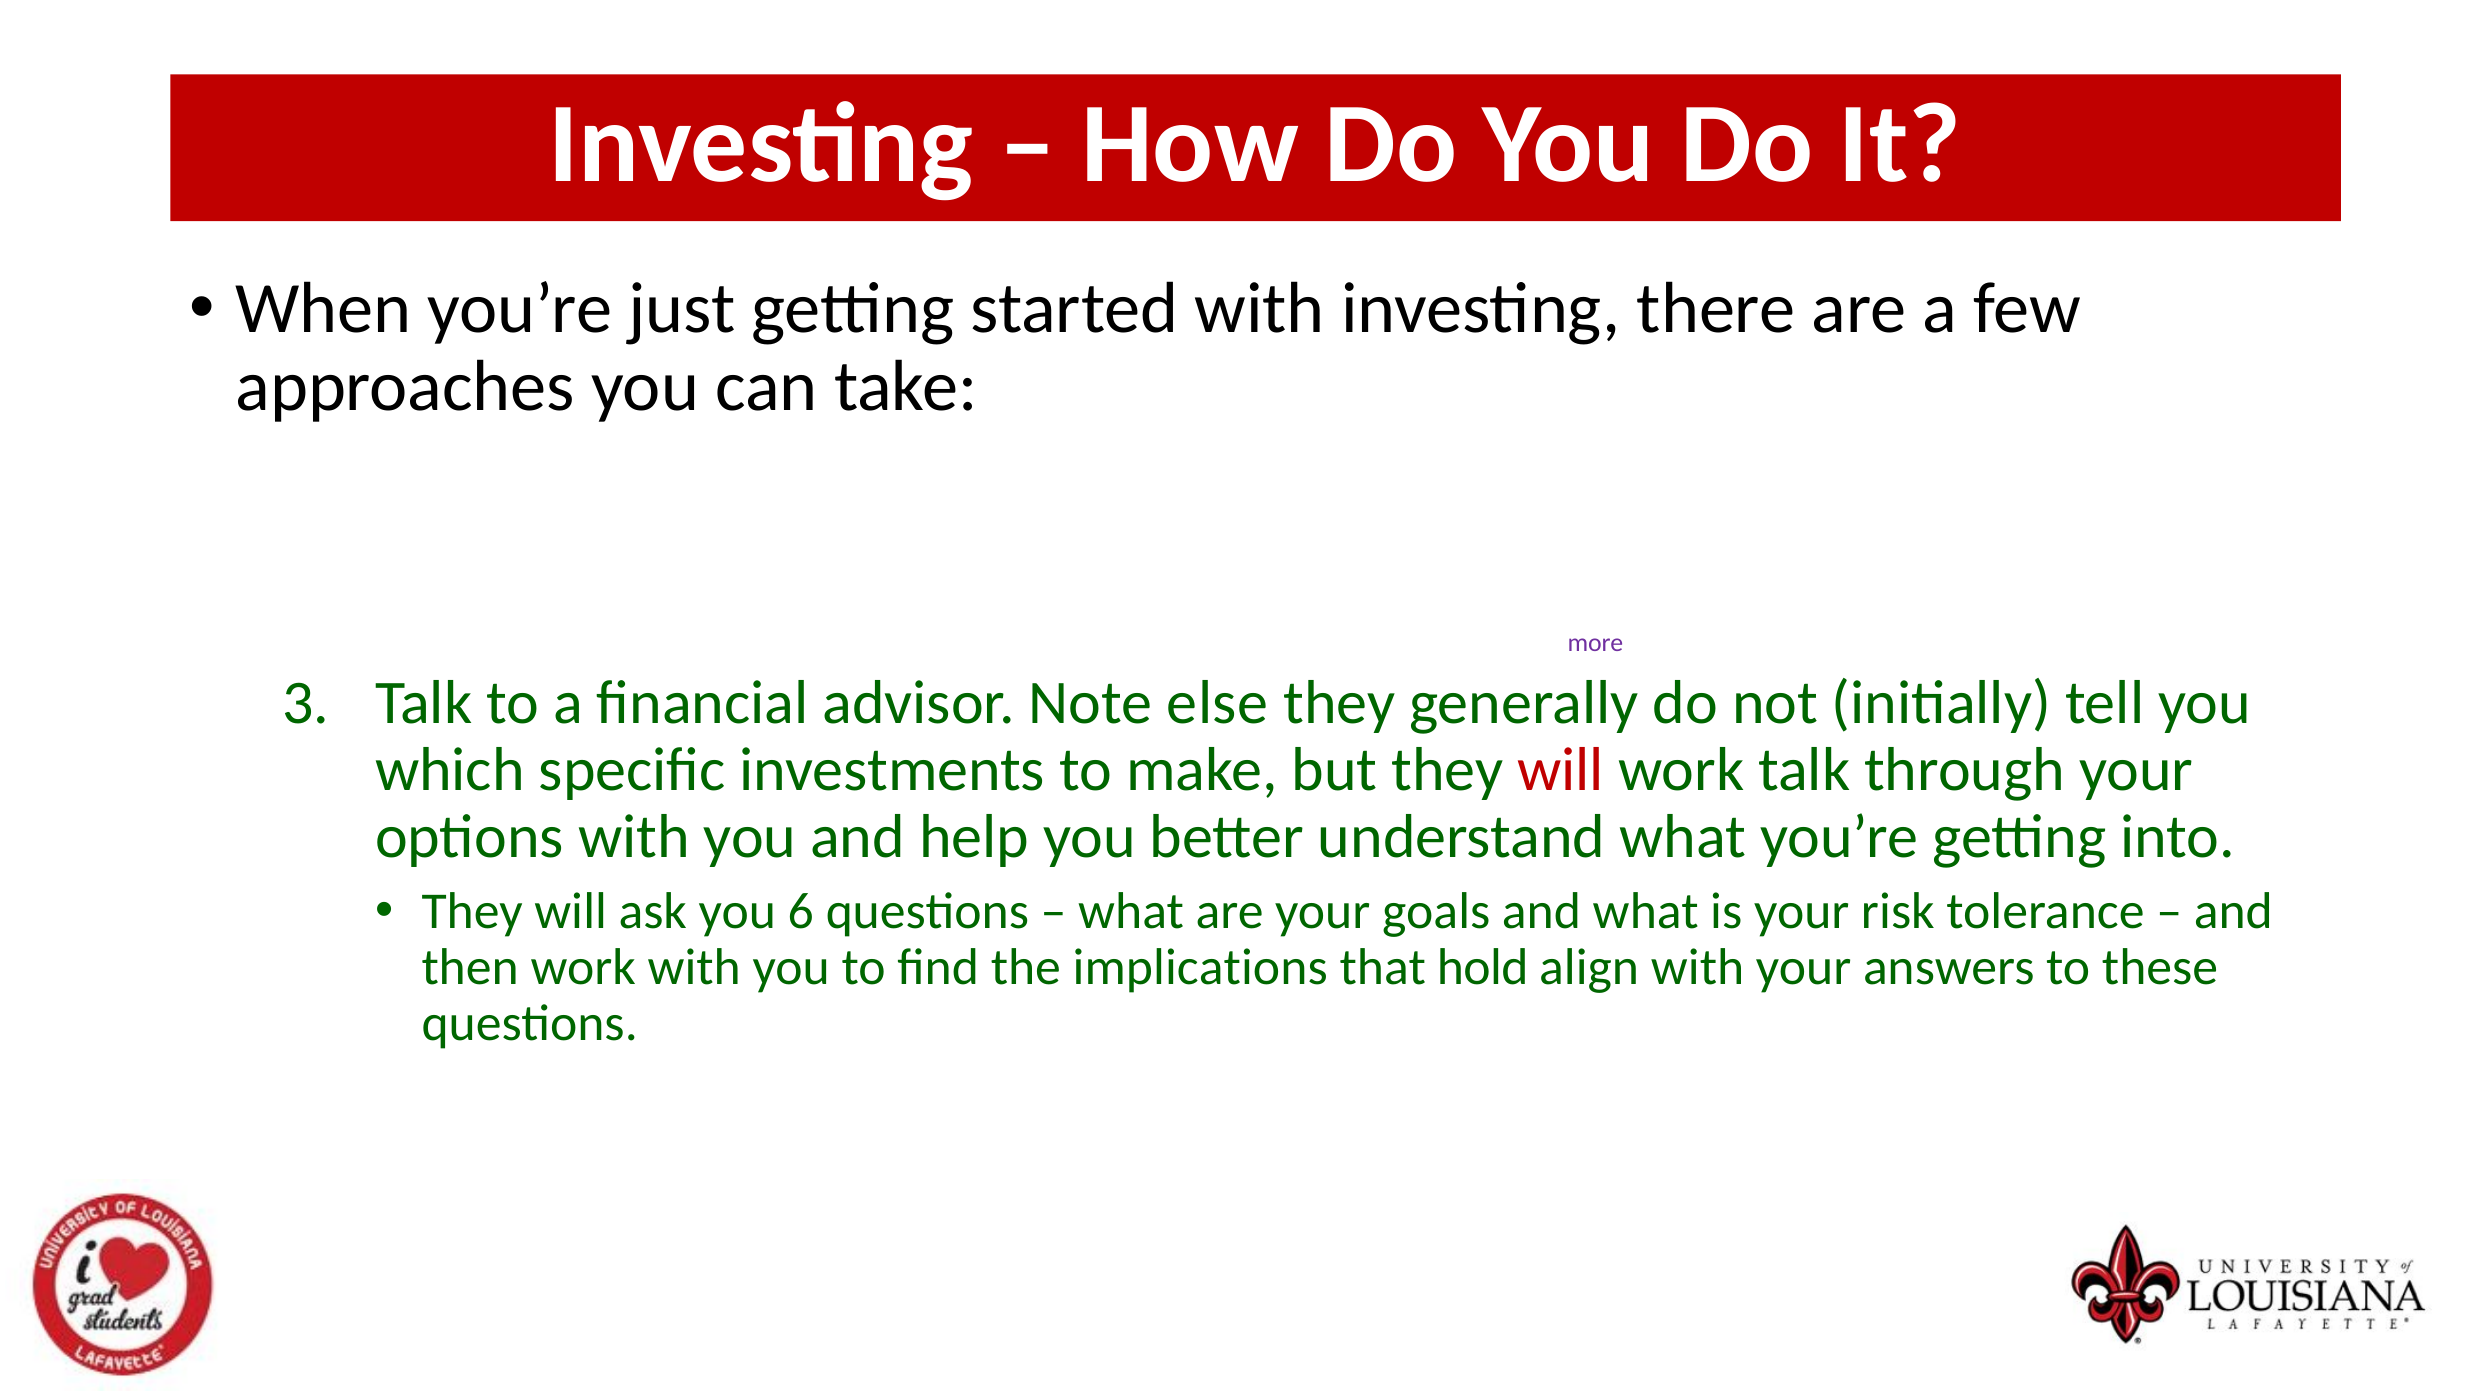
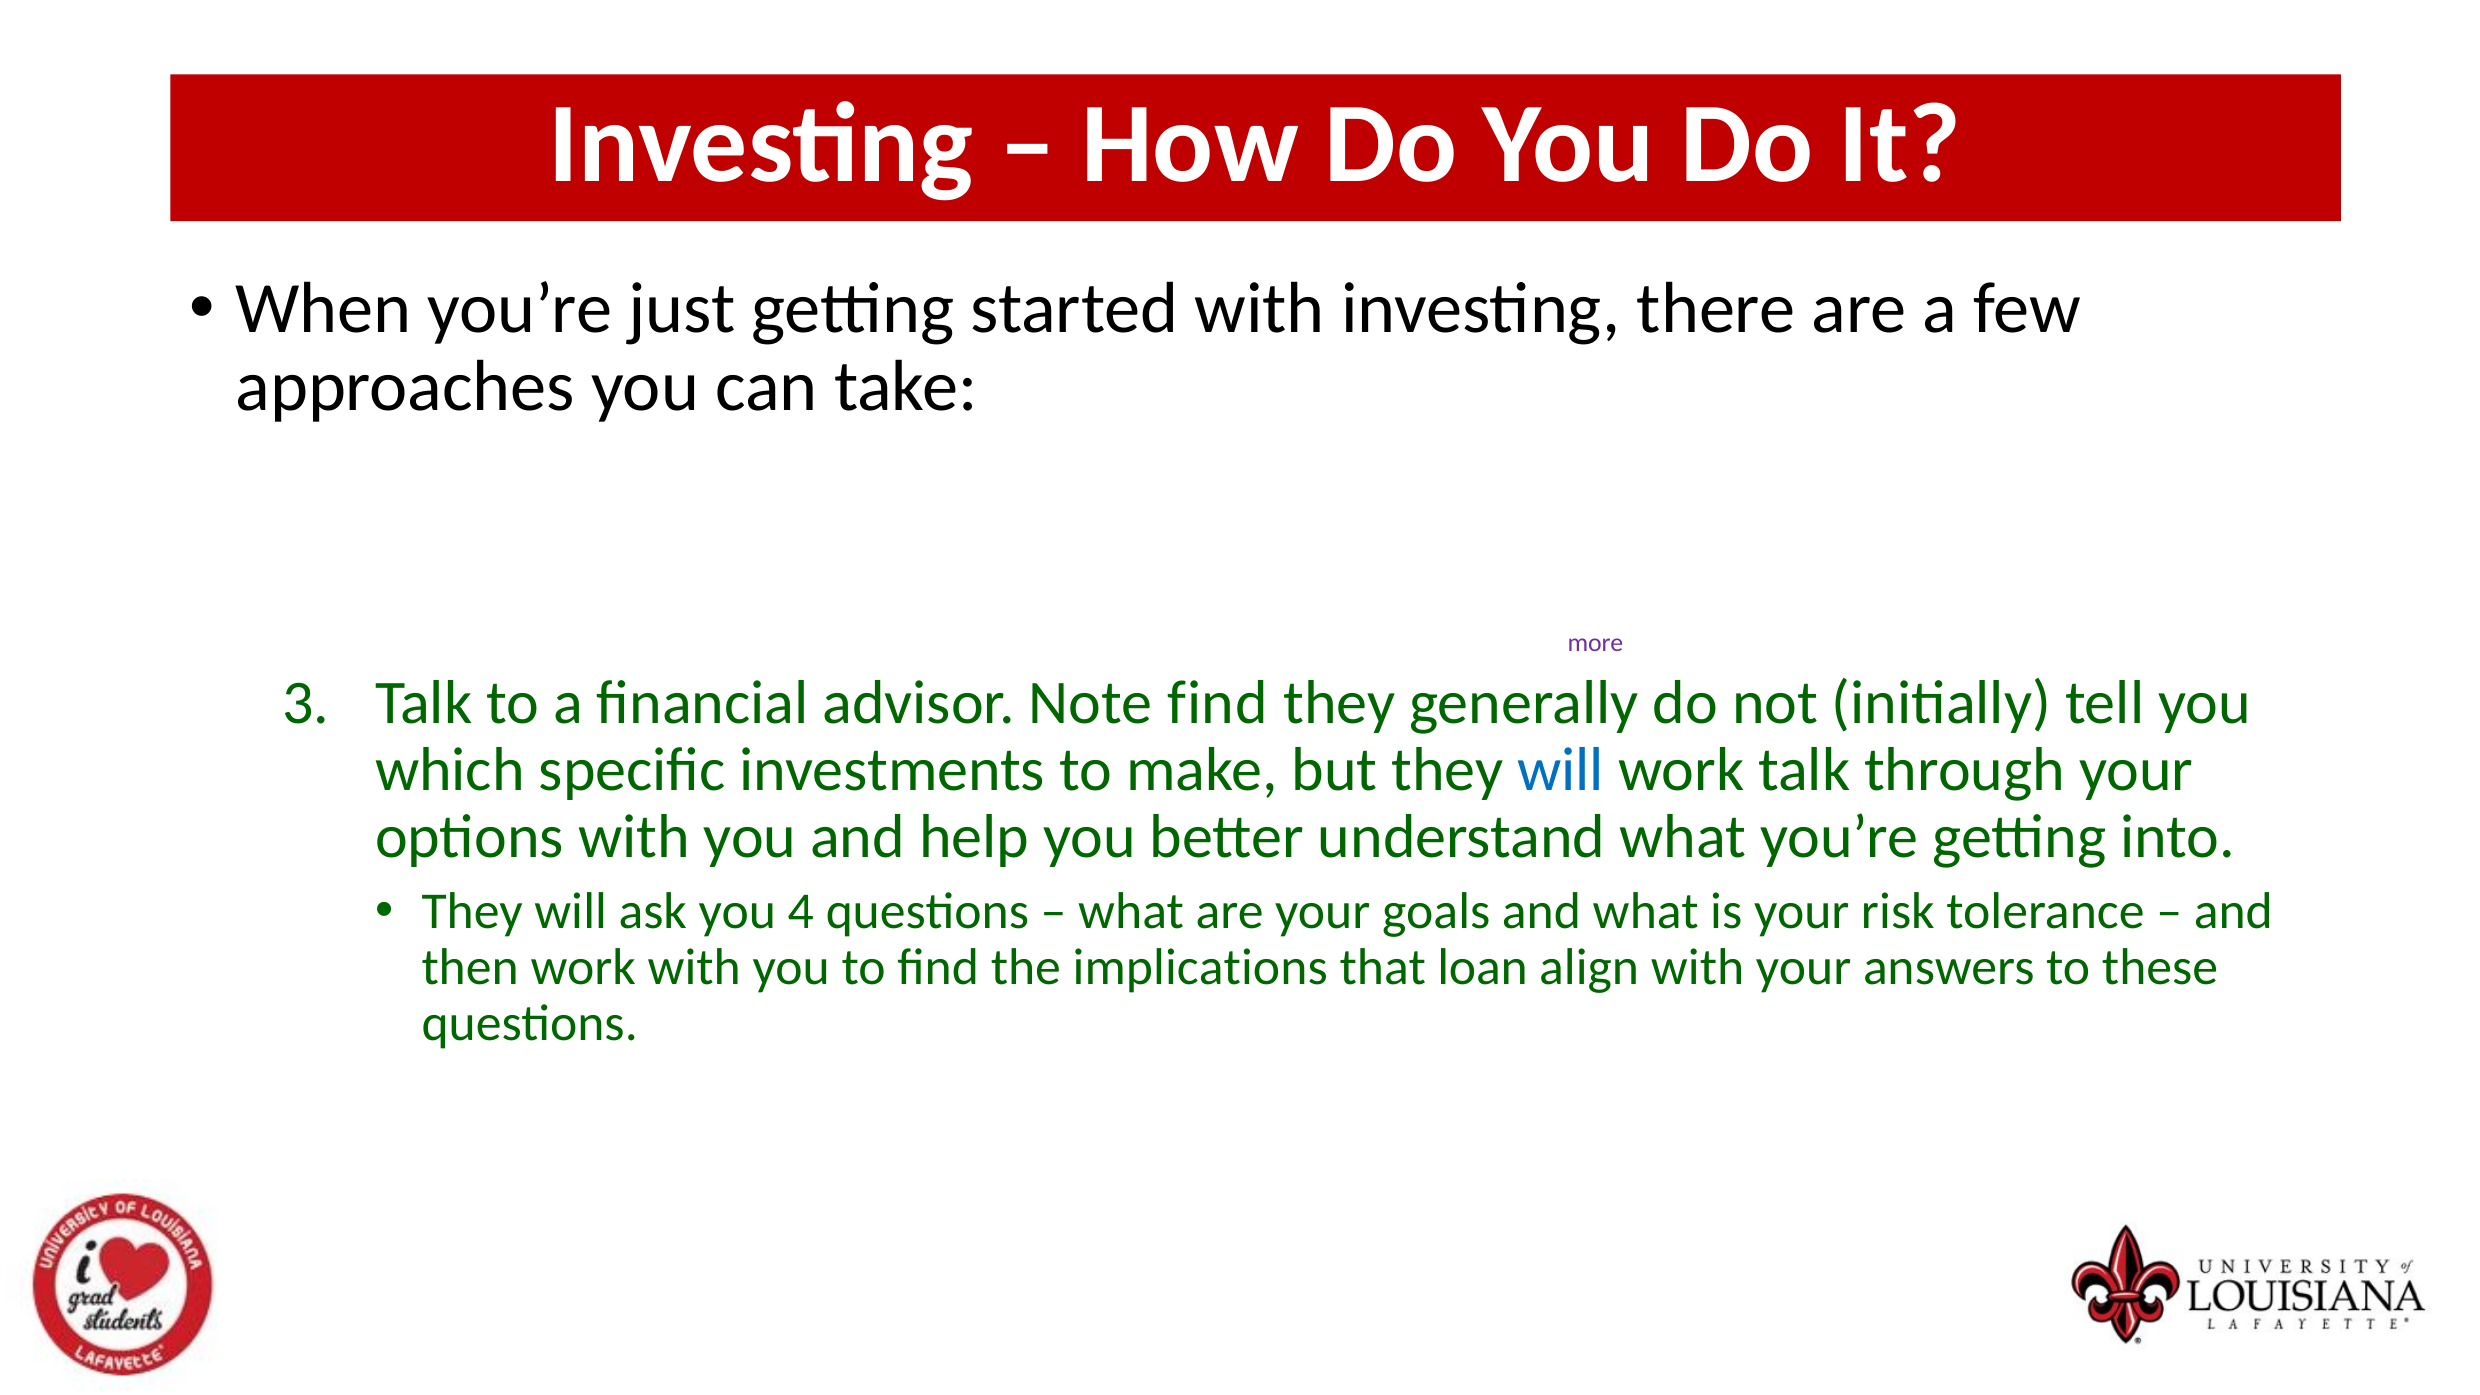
Note else: else -> find (1218, 703)
will colour: red -> blue (1561, 770)
6: 6 -> 4 (801, 912)
hold: hold -> loan (1483, 967)
